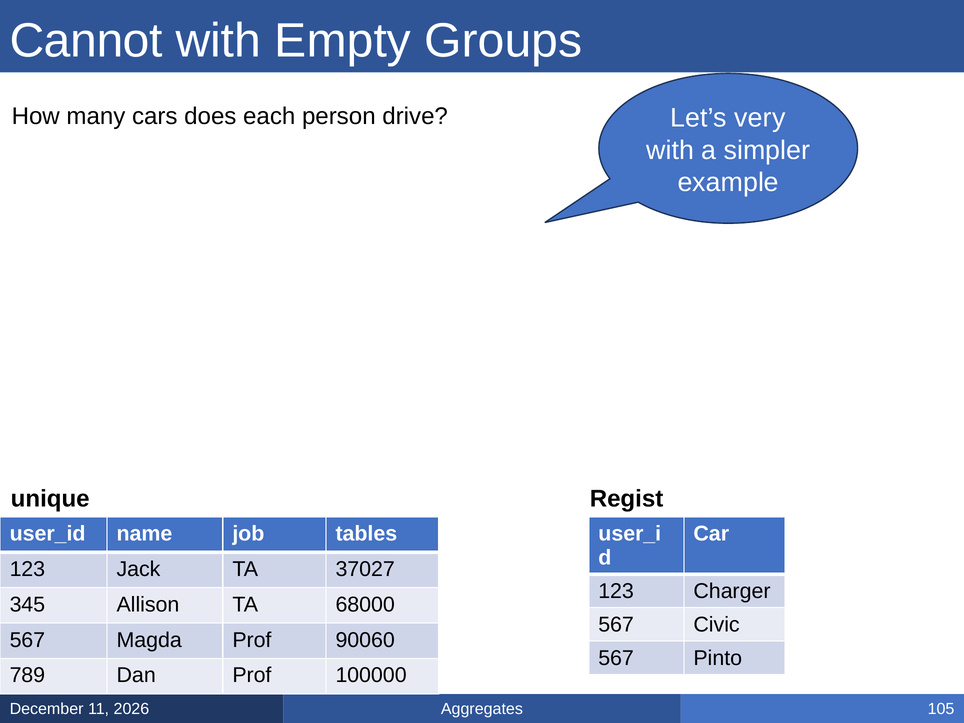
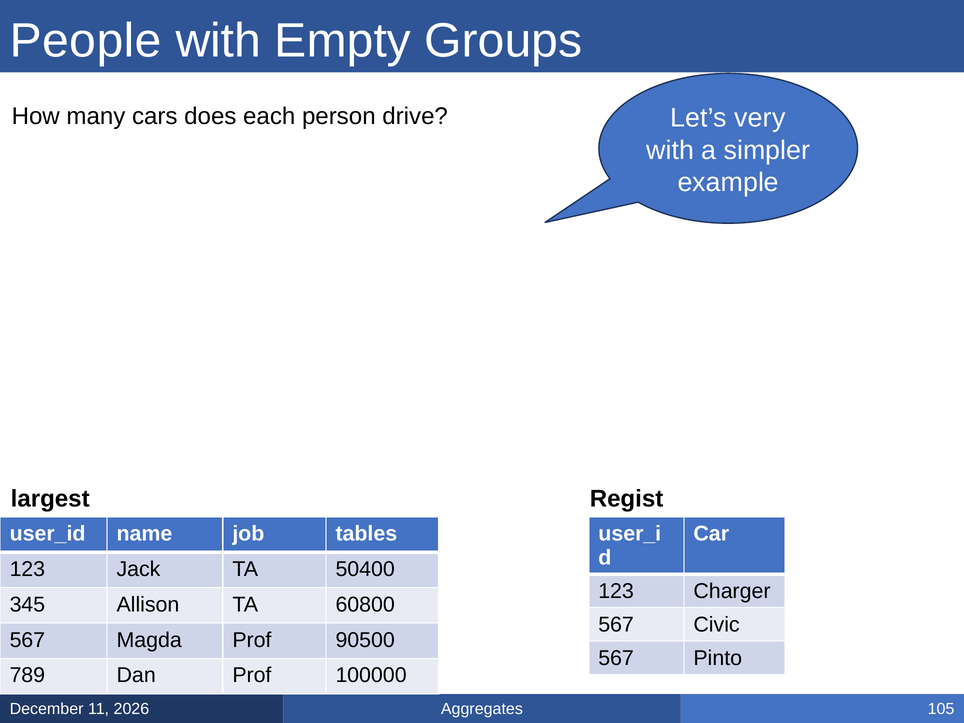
Cannot: Cannot -> People (86, 41)
unique: unique -> largest (50, 499)
37027: 37027 -> 50400 (365, 569)
68000: 68000 -> 60800 (365, 605)
90060: 90060 -> 90500 (365, 640)
